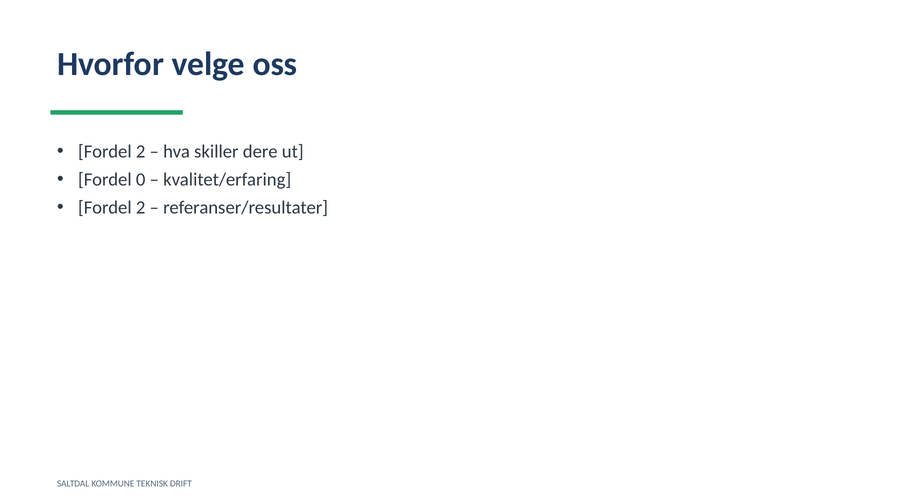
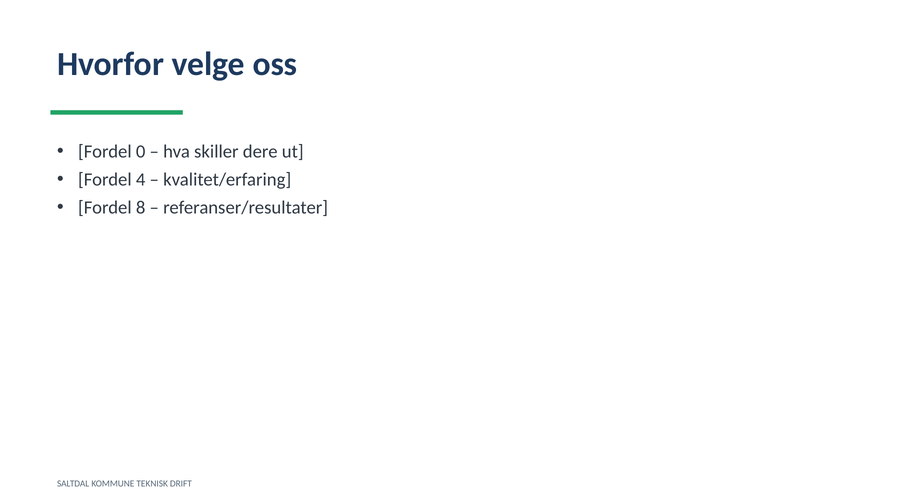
2: 2 -> 0 (141, 152)
0: 0 -> 4 (141, 180)
2: 2 -> 8 (141, 208)
